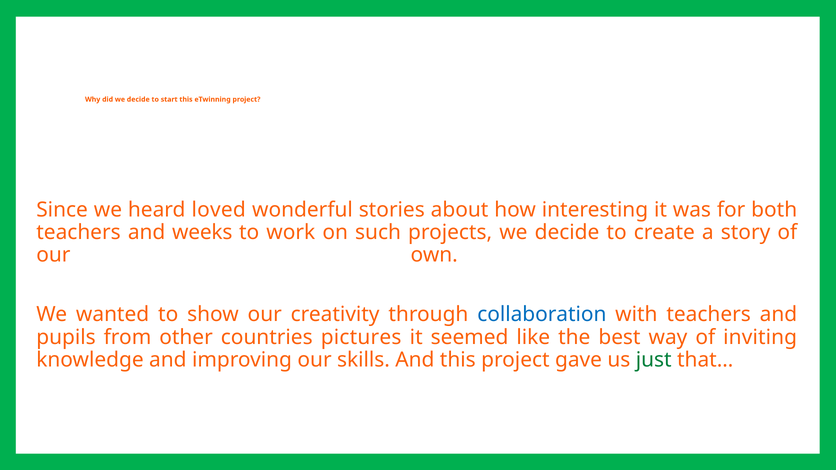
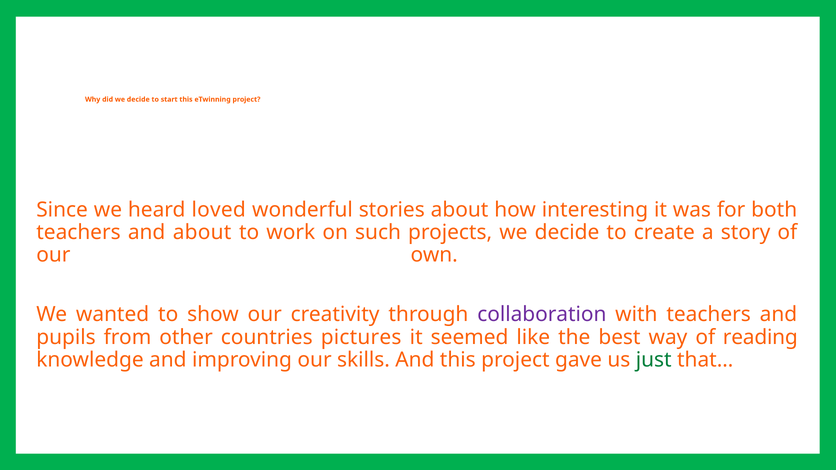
and weeks: weeks -> about (202, 232)
collaboration colour: blue -> purple (542, 315)
inviting: inviting -> reading (760, 337)
